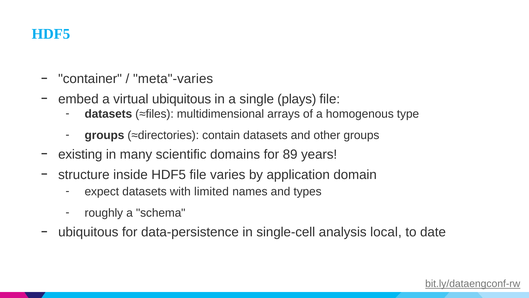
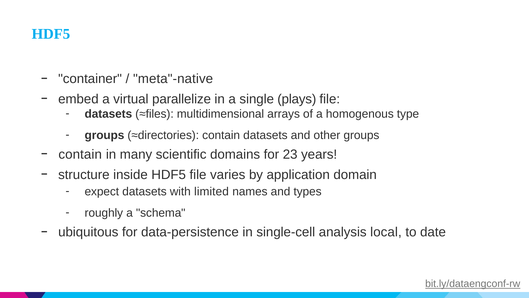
meta"-varies: meta"-varies -> meta"-native (173, 79)
virtual ubiquitous: ubiquitous -> parallelize (182, 99)
existing: existing -> contain (80, 154)
89: 89 -> 23 (290, 154)
